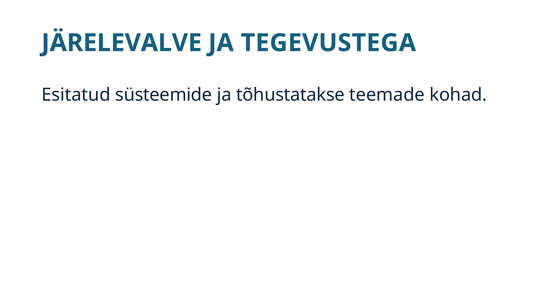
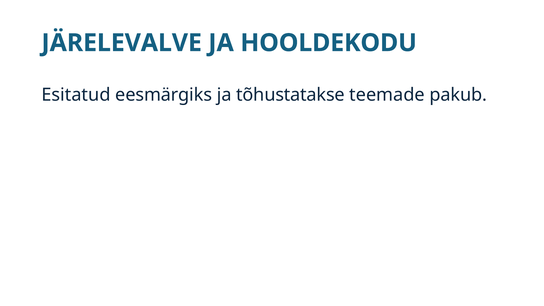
TEGEVUSTEGA: TEGEVUSTEGA -> HOOLDEKODU (329, 43)
süsteemide: süsteemide -> eesmärgiks (164, 95)
kohad: kohad -> pakub (458, 95)
